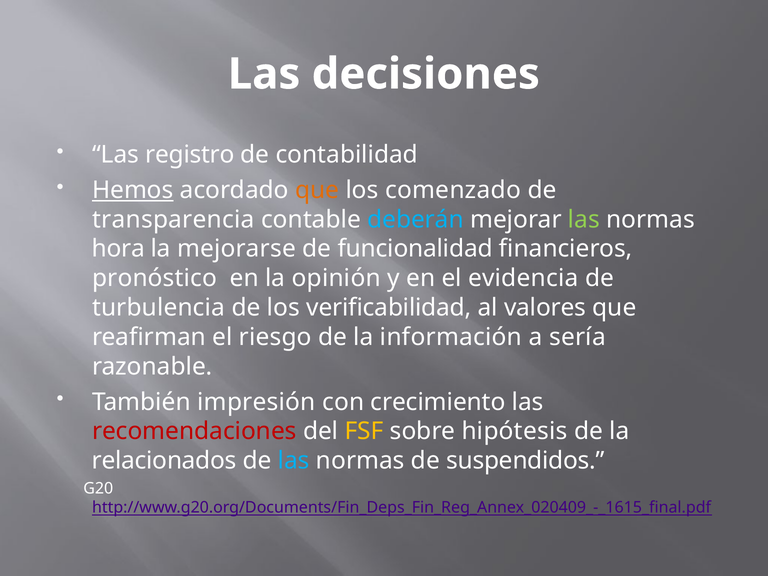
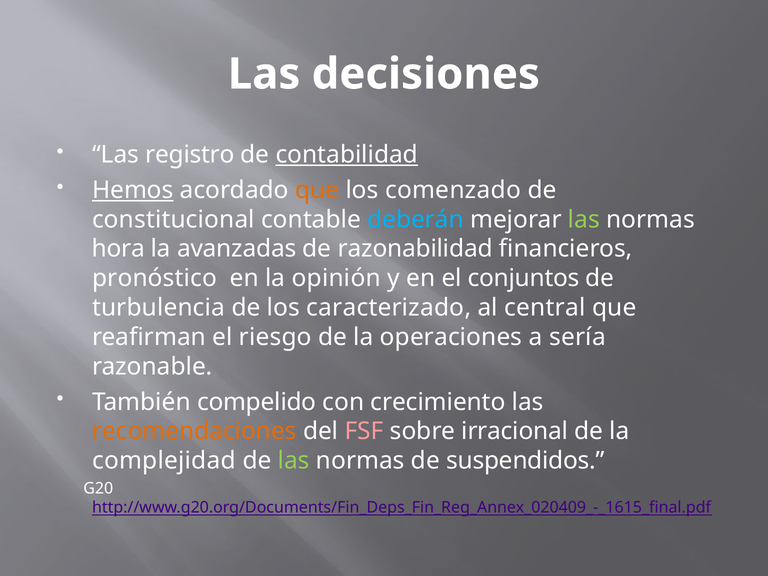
contabilidad underline: none -> present (347, 155)
transparencia: transparencia -> constitucional (173, 219)
mejorarse: mejorarse -> avanzadas (237, 249)
funcionalidad: funcionalidad -> razonabilidad (415, 249)
evidencia: evidencia -> conjuntos (524, 278)
verificabilidad: verificabilidad -> caracterizado (389, 308)
valores: valores -> central (545, 308)
información: información -> operaciones (451, 337)
impresión: impresión -> compelido (257, 402)
recomendaciones colour: red -> orange (194, 431)
FSF colour: yellow -> pink (364, 431)
hipótesis: hipótesis -> irracional (515, 431)
relacionados: relacionados -> complejidad (164, 461)
las colour: light blue -> light green (294, 461)
